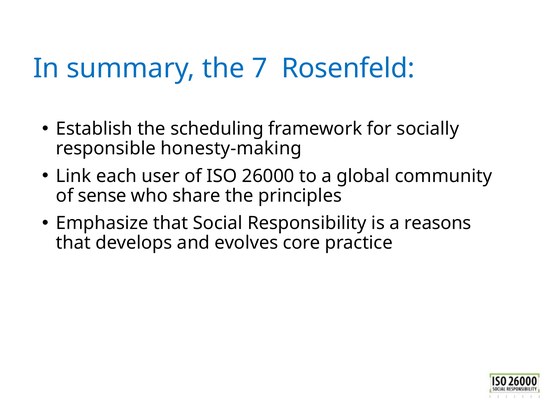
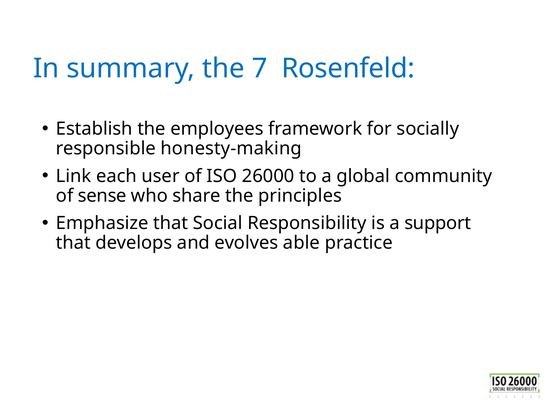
scheduling: scheduling -> employees (217, 129)
reasons: reasons -> support (438, 223)
core: core -> able (301, 243)
